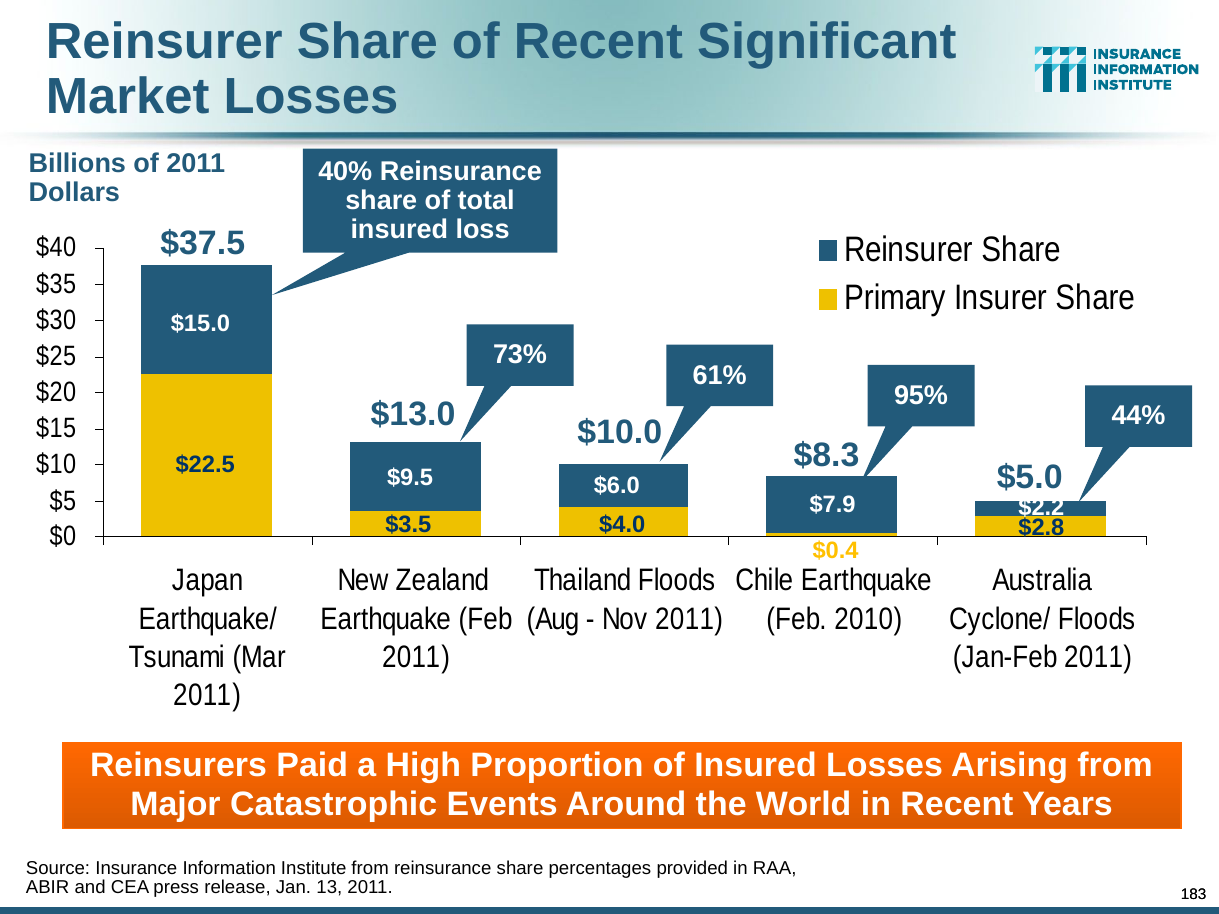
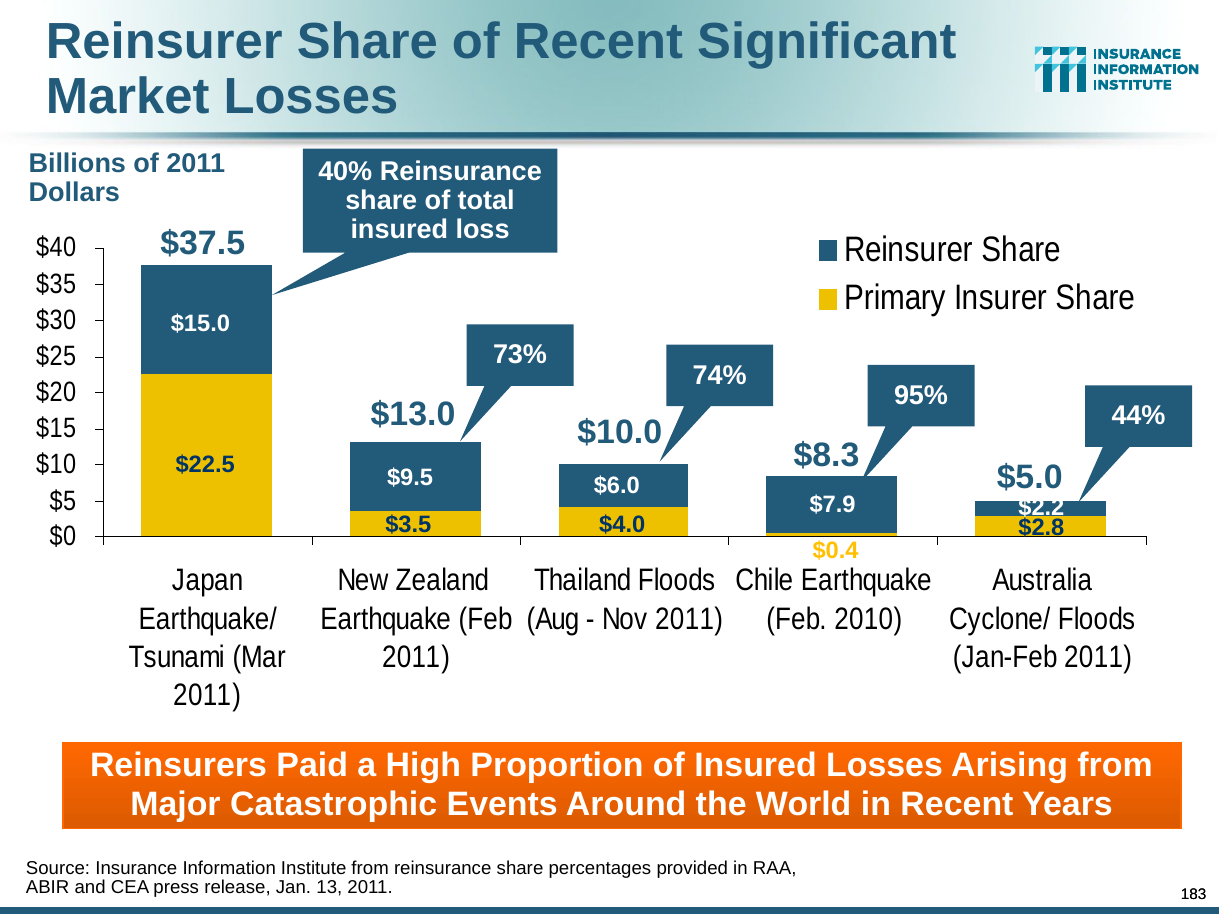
61%: 61% -> 74% (720, 375)
